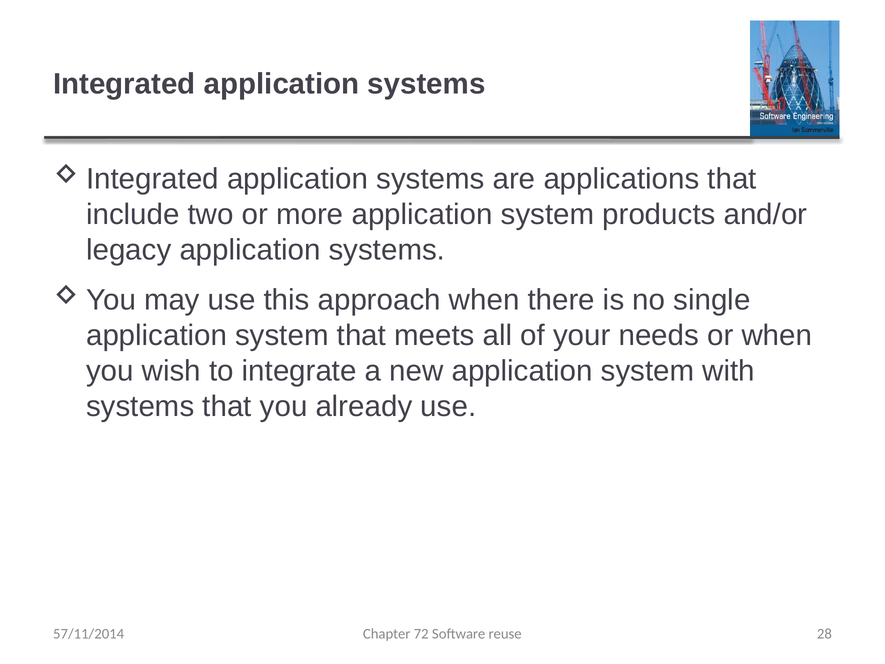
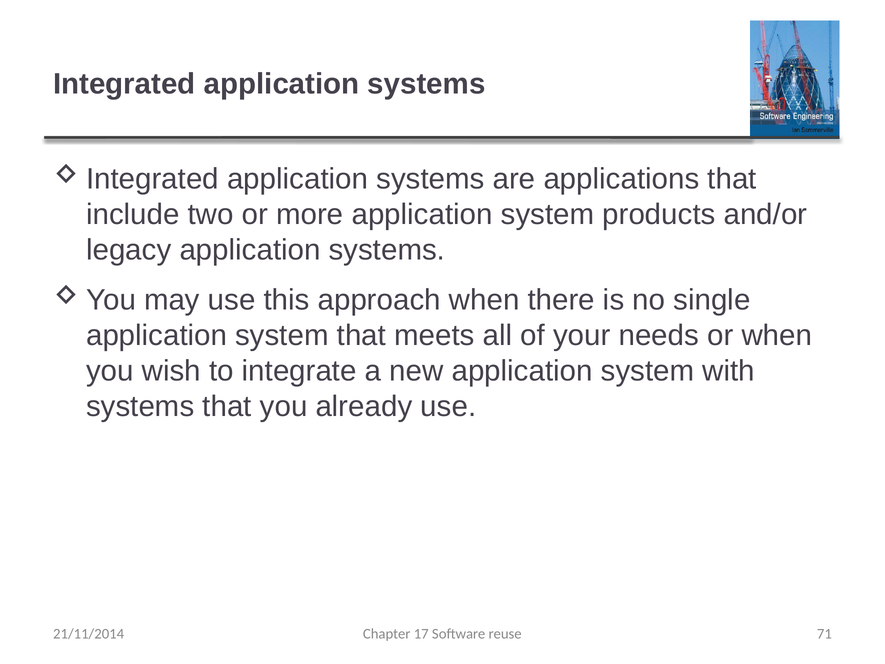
72: 72 -> 17 (421, 634)
28: 28 -> 71 (824, 634)
57/11/2014: 57/11/2014 -> 21/11/2014 (89, 634)
